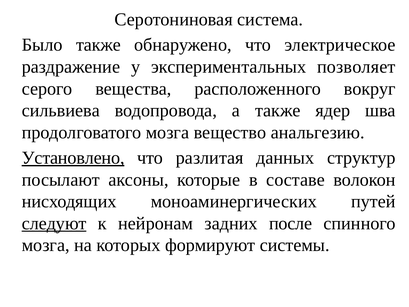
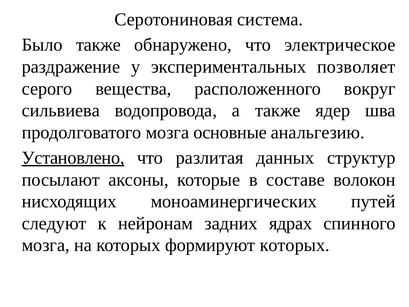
вещество: вещество -> основные (230, 132)
следуют underline: present -> none (54, 223)
после: после -> ядрах (291, 223)
формируют системы: системы -> которых (295, 245)
